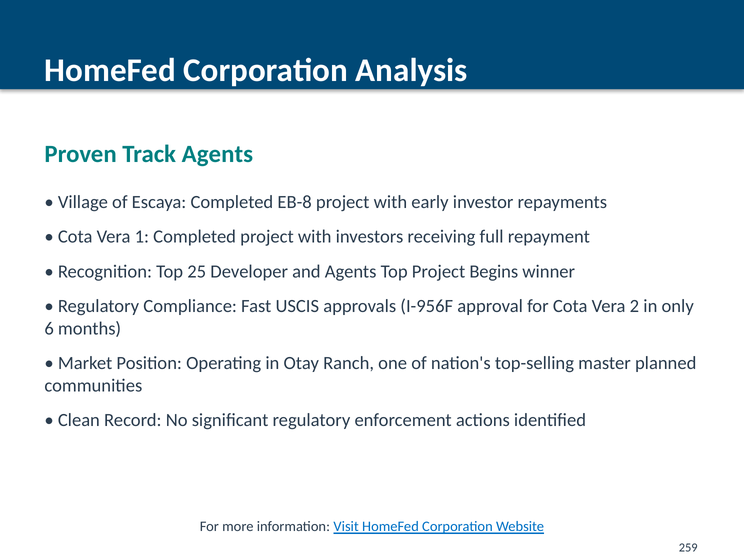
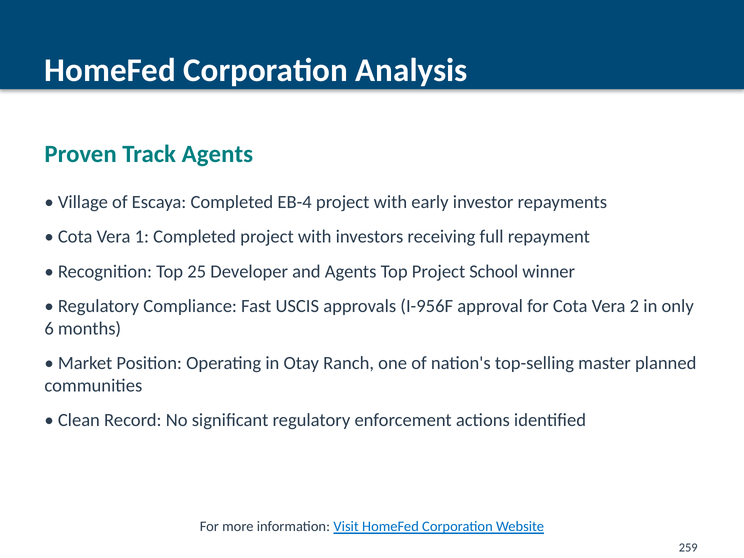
EB-8: EB-8 -> EB-4 (295, 202)
Begins: Begins -> School (494, 272)
